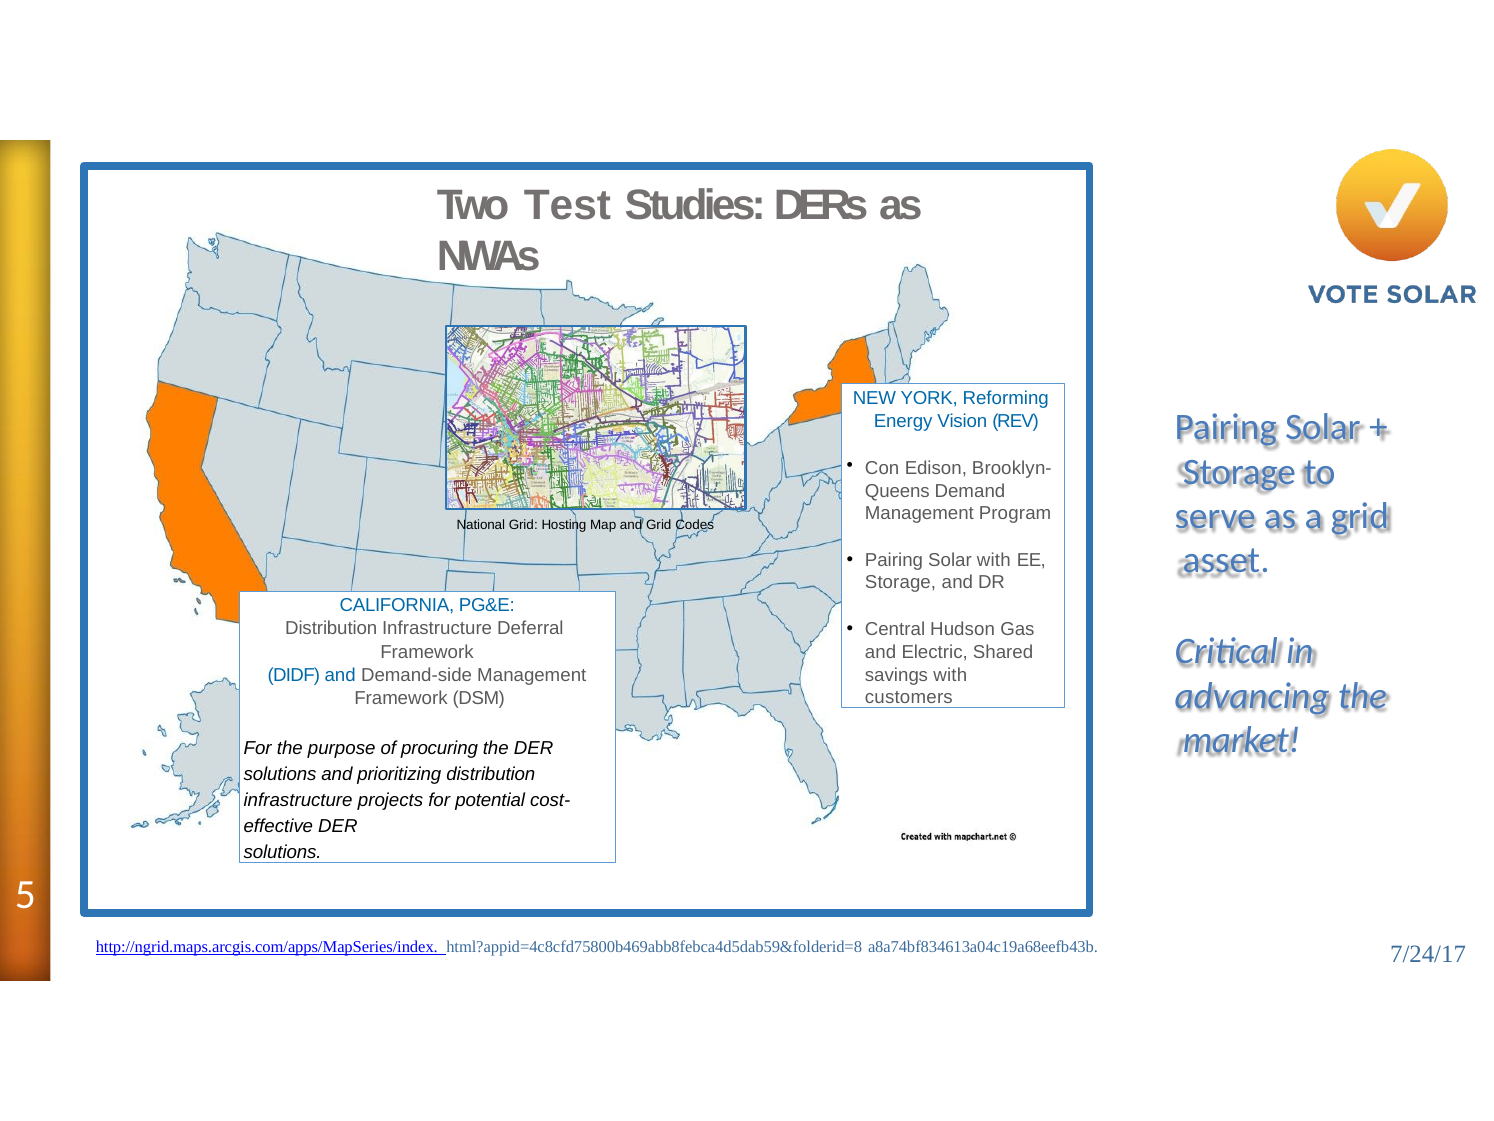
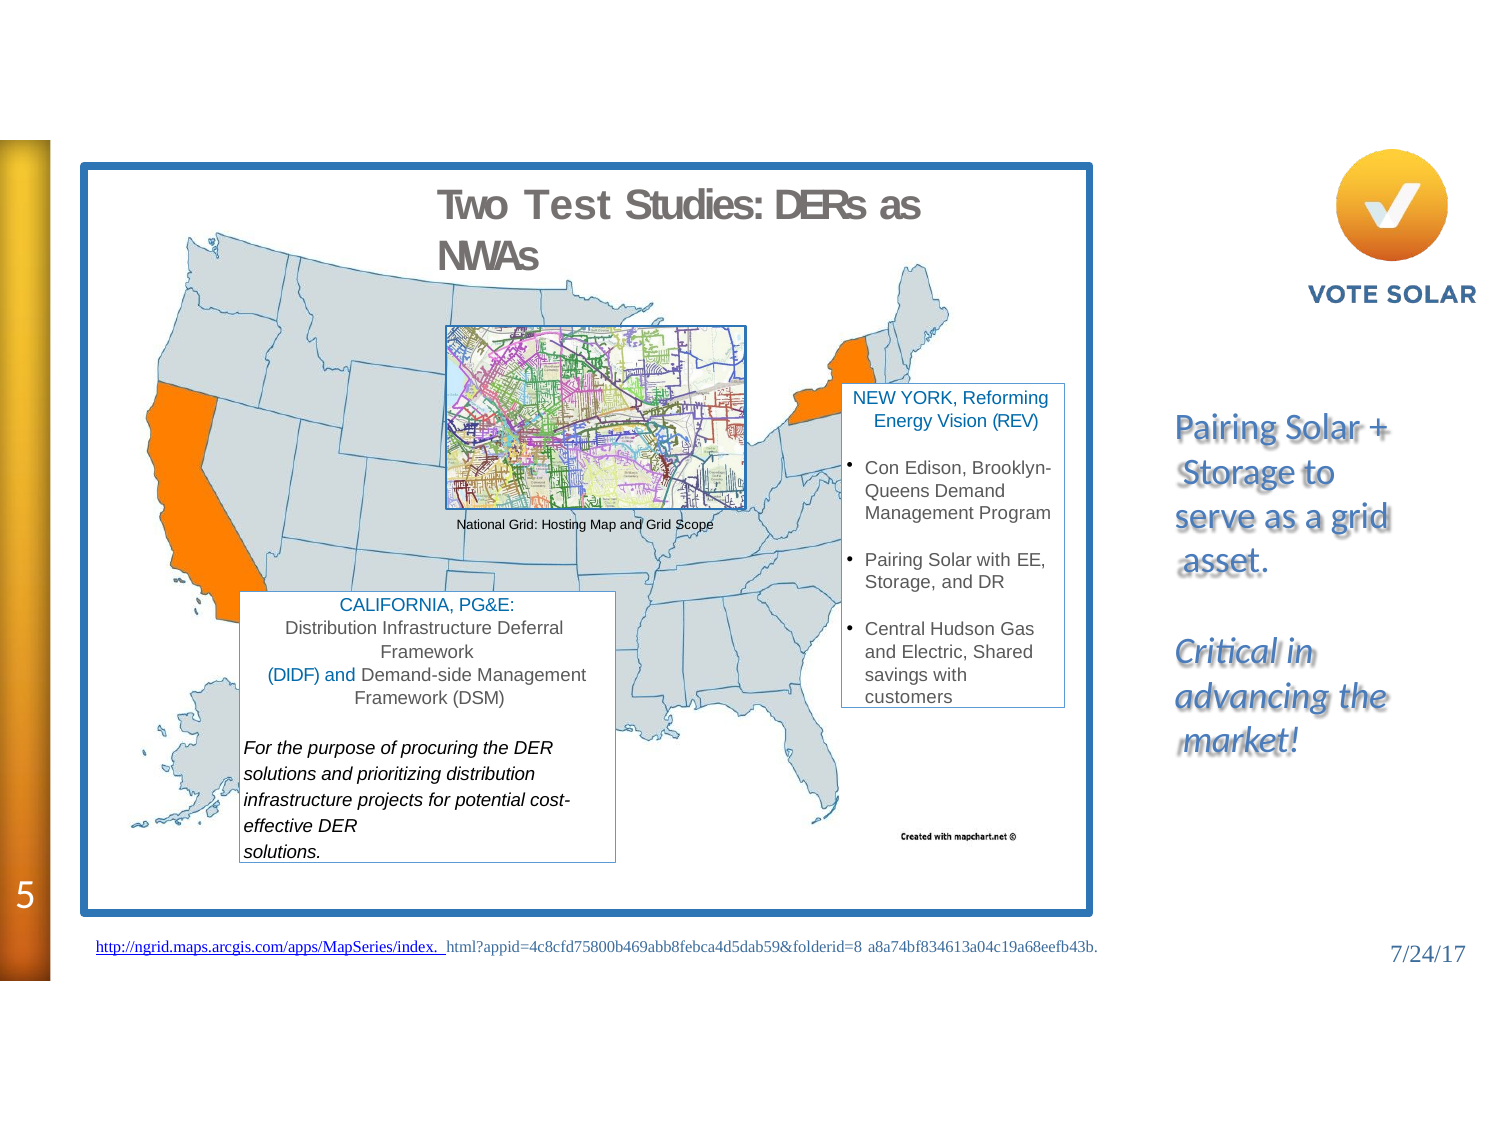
Codes: Codes -> Scope (695, 525)
